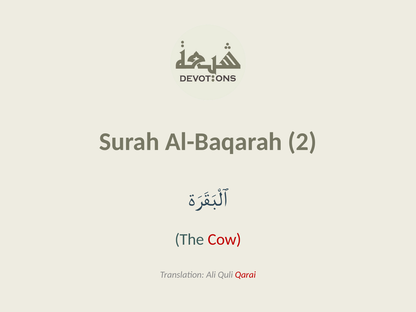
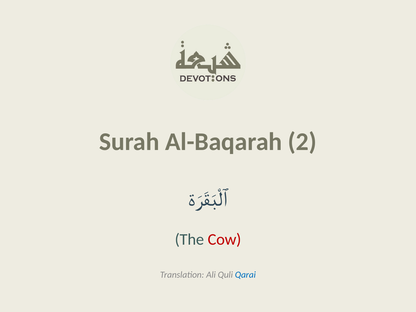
Qarai colour: red -> blue (245, 275)
